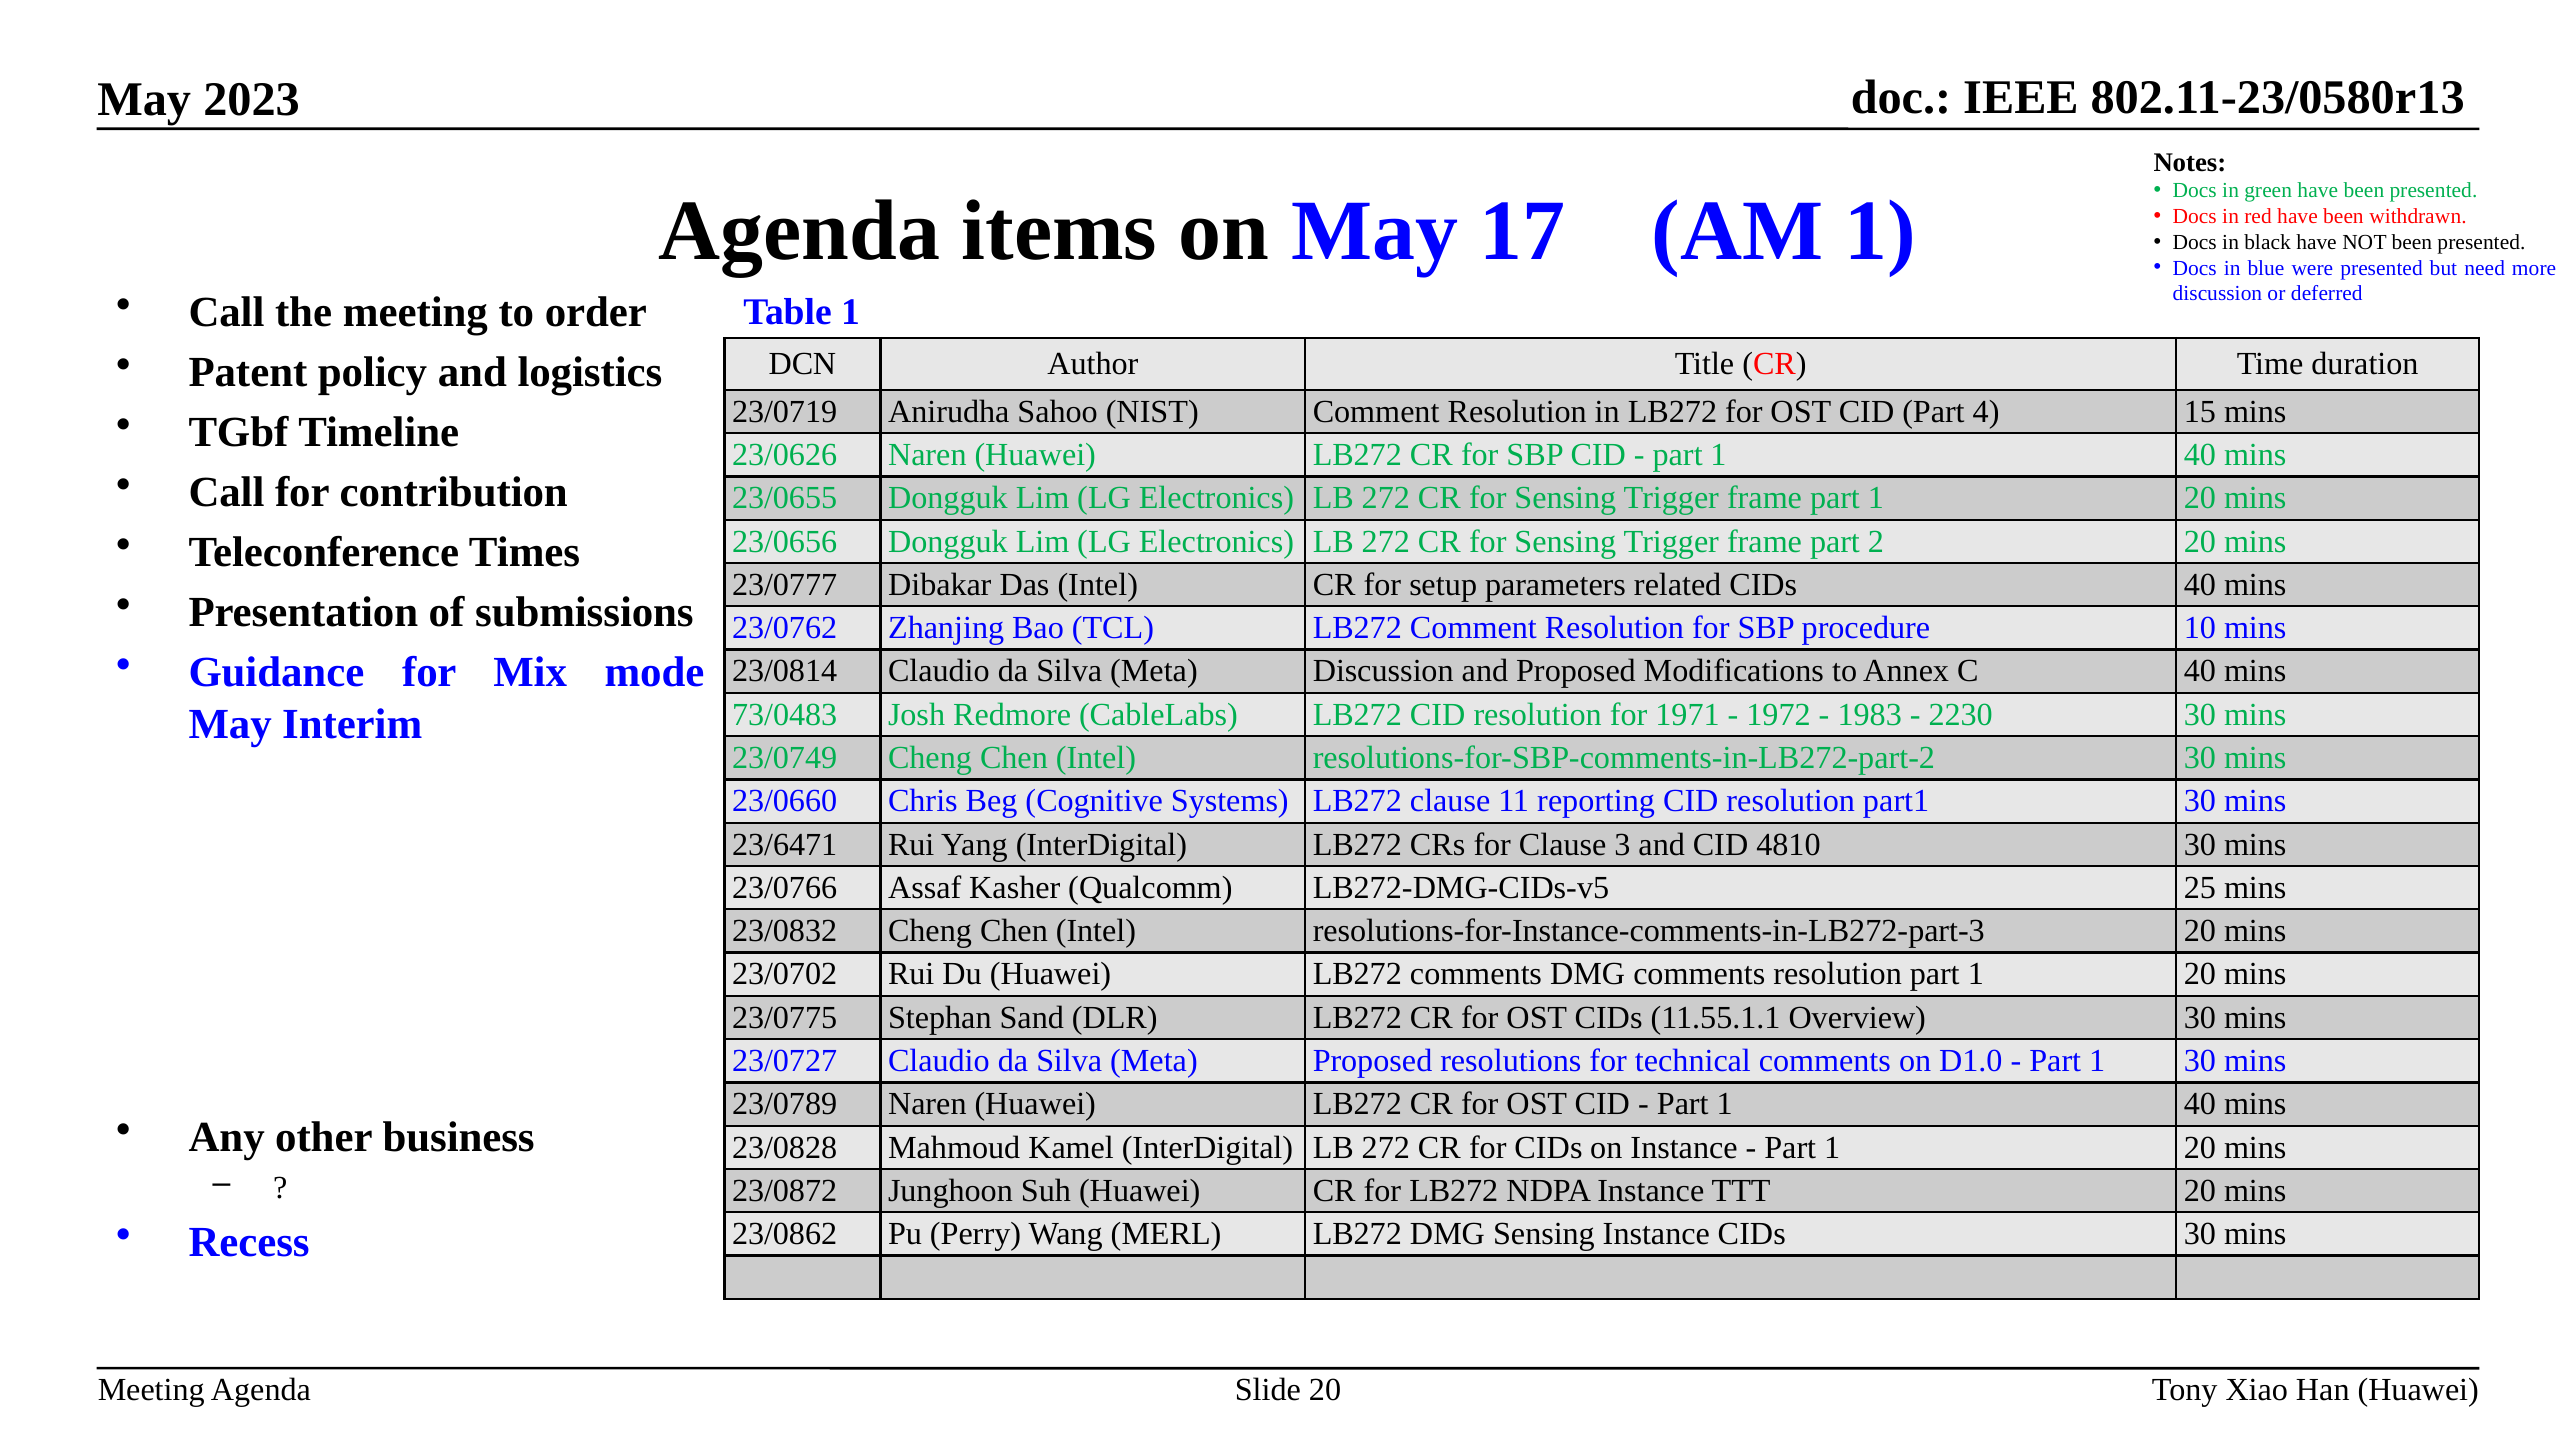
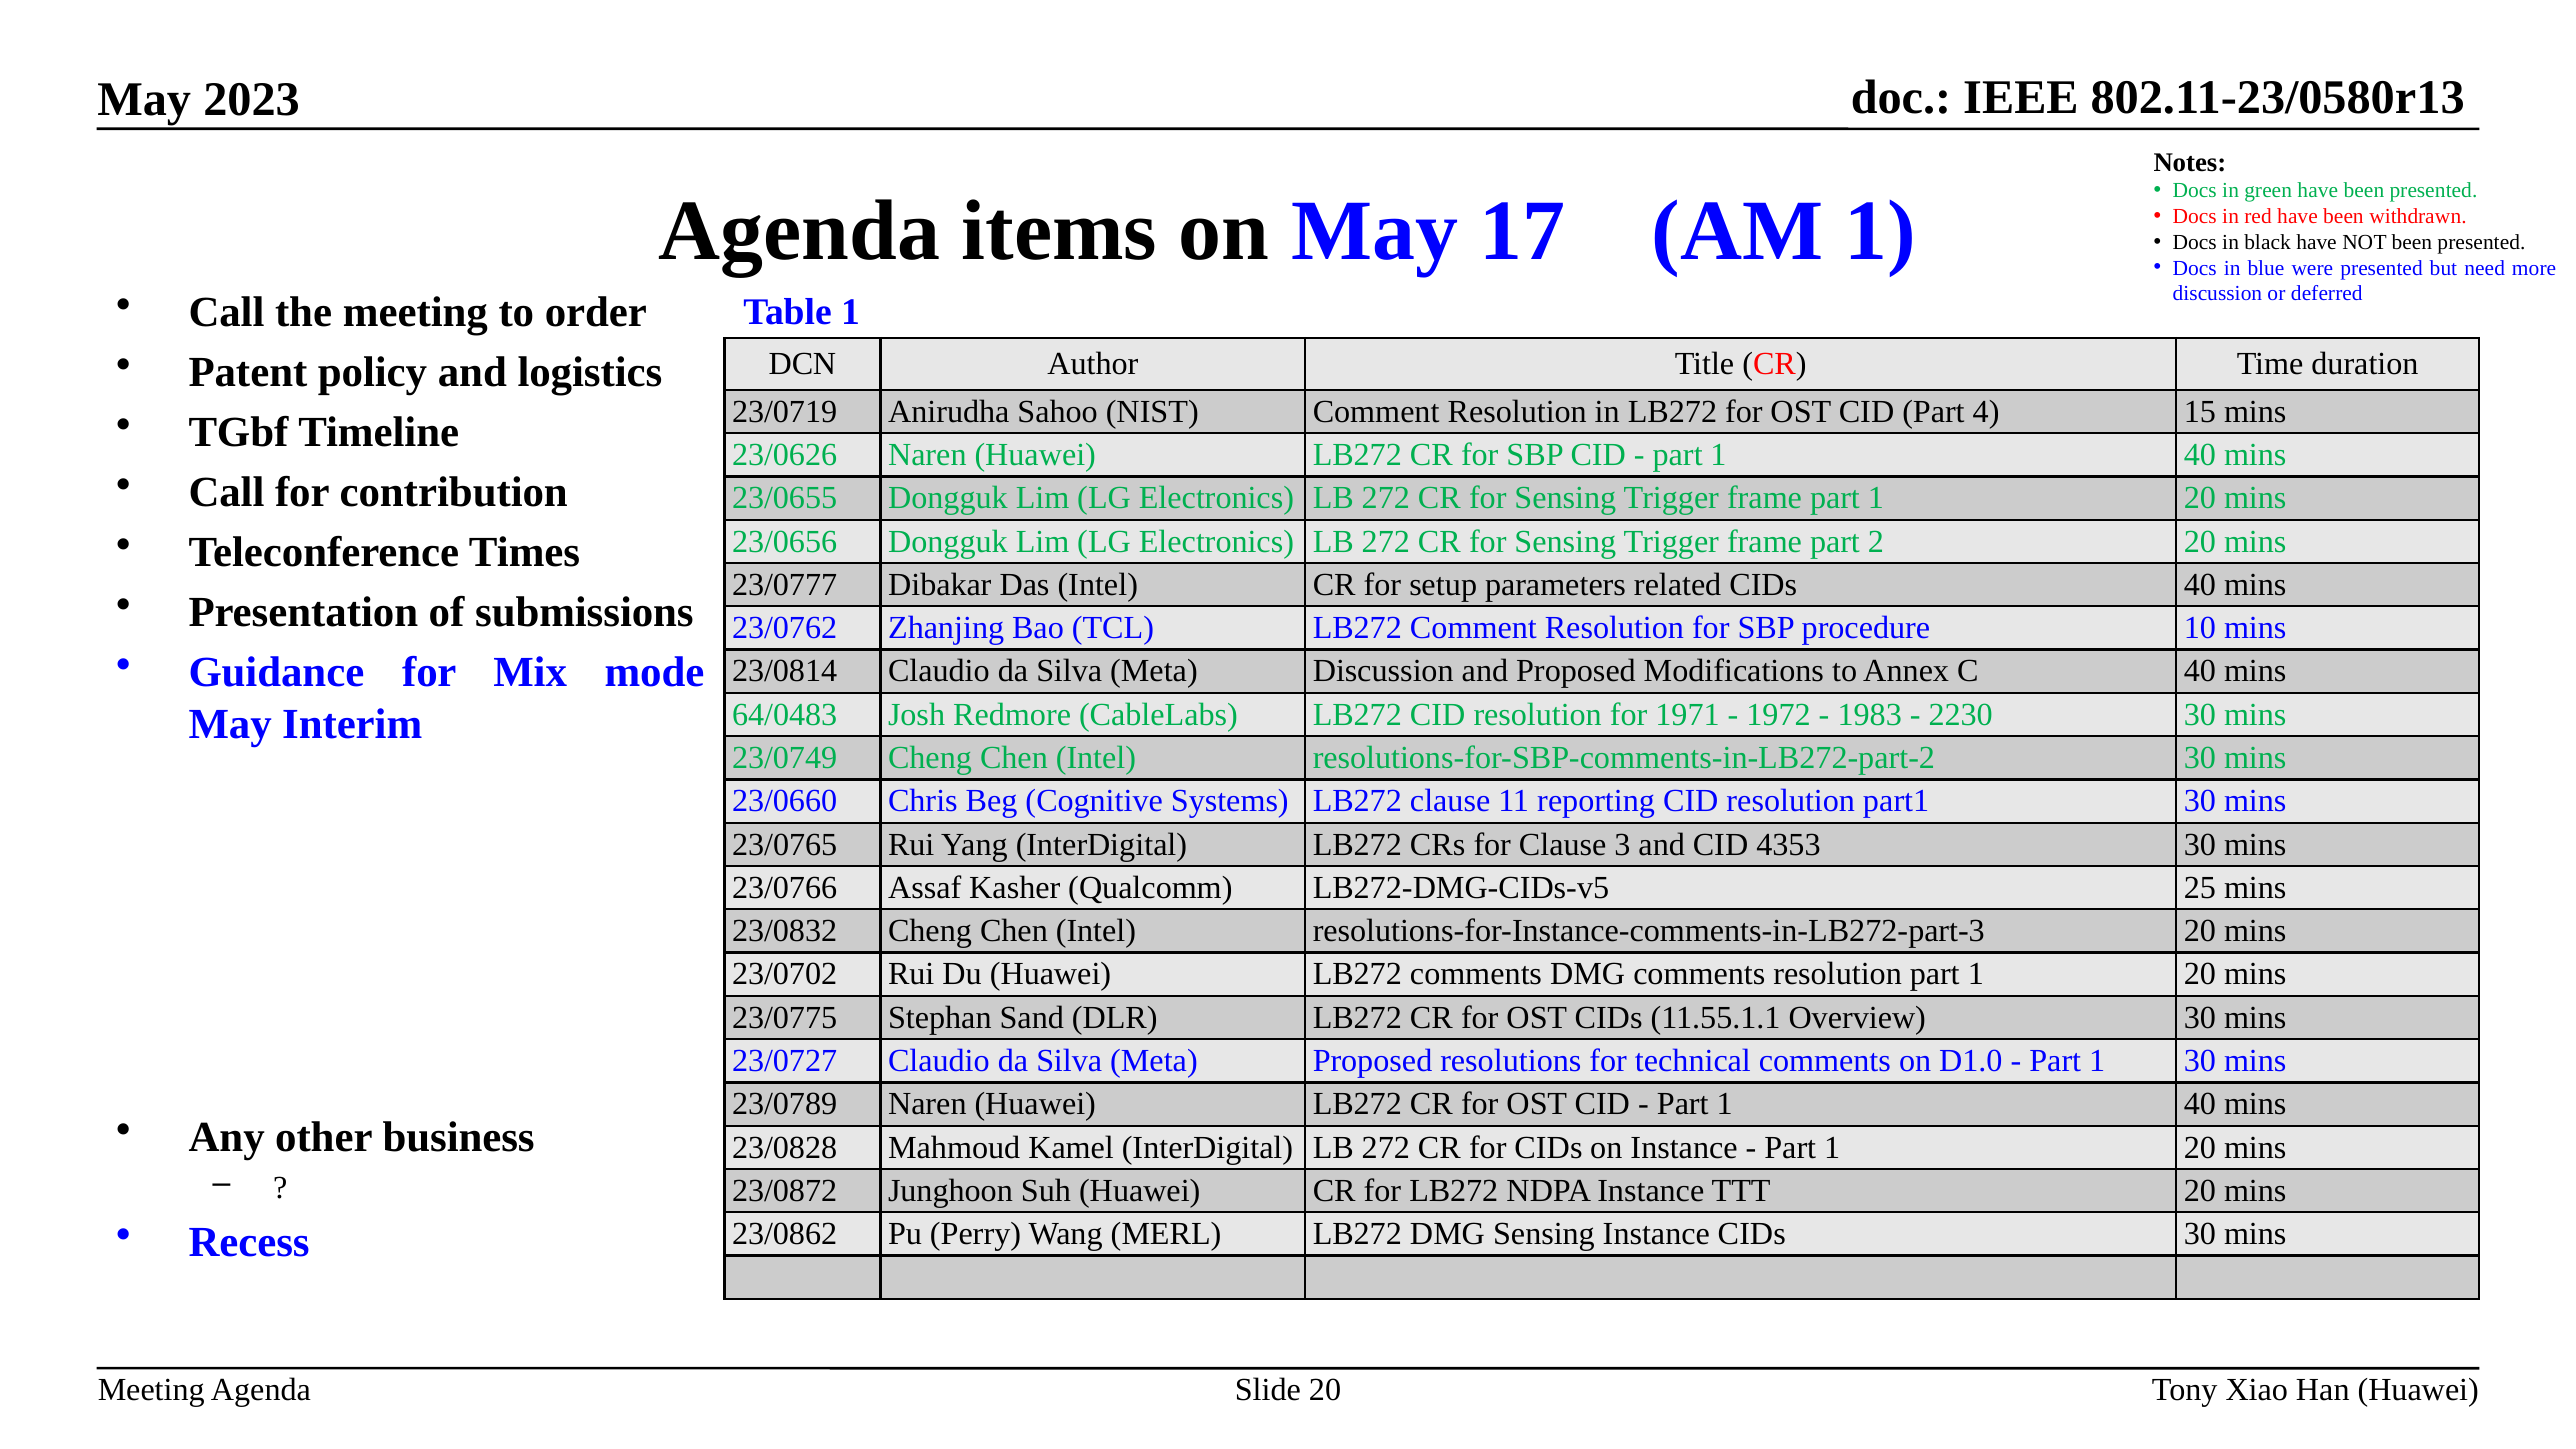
73/0483: 73/0483 -> 64/0483 (785, 715)
23/6471: 23/6471 -> 23/0765 (785, 844)
4810: 4810 -> 4353 (1788, 844)
